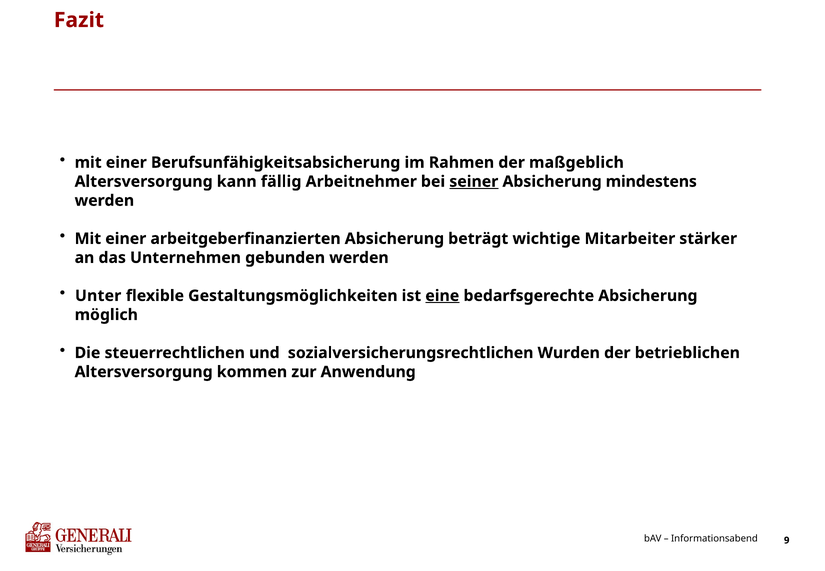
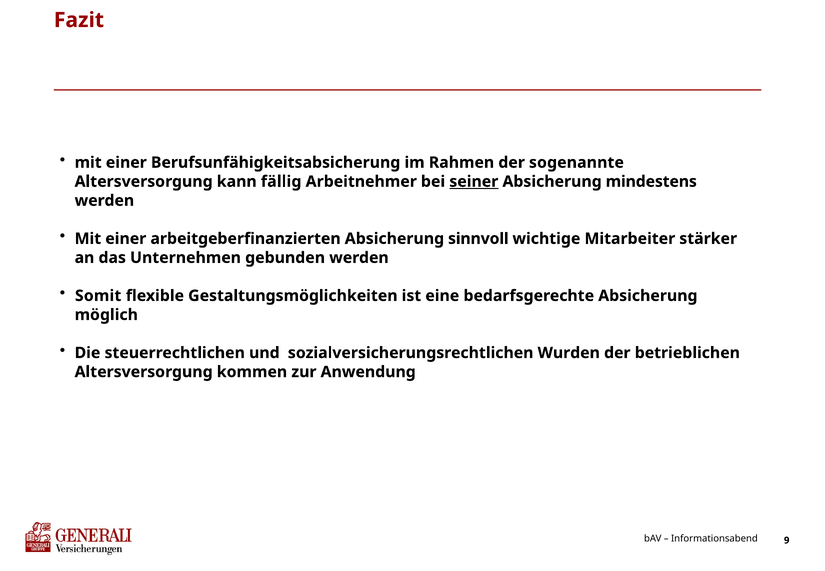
maßgeblich: maßgeblich -> sogenannte (576, 163)
beträgt: beträgt -> sinnvoll (478, 239)
Unter: Unter -> Somit (98, 296)
eine underline: present -> none (442, 296)
